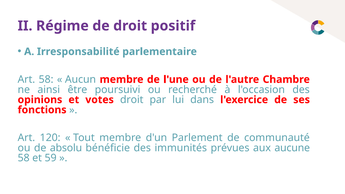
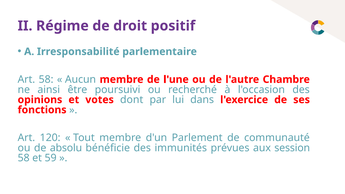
votes droit: droit -> dont (132, 100)
aucune: aucune -> session (292, 148)
